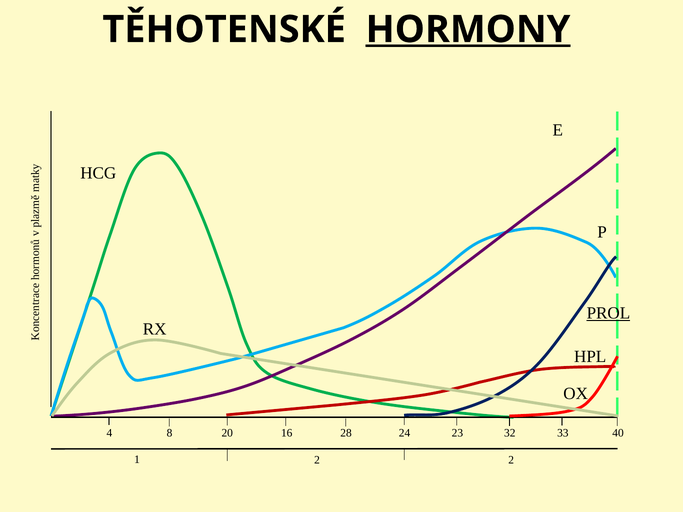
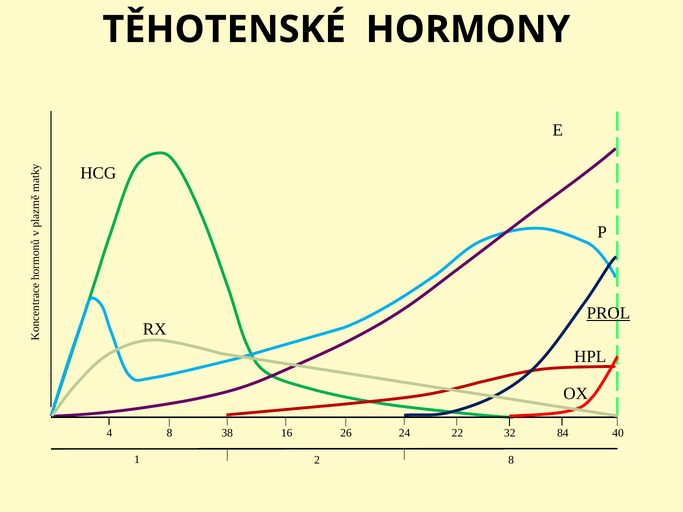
HORMONY underline: present -> none (468, 30)
20: 20 -> 38 (227, 433)
28: 28 -> 26 (346, 433)
23: 23 -> 22 (457, 433)
33: 33 -> 84 (563, 433)
2 2: 2 -> 8 (511, 460)
